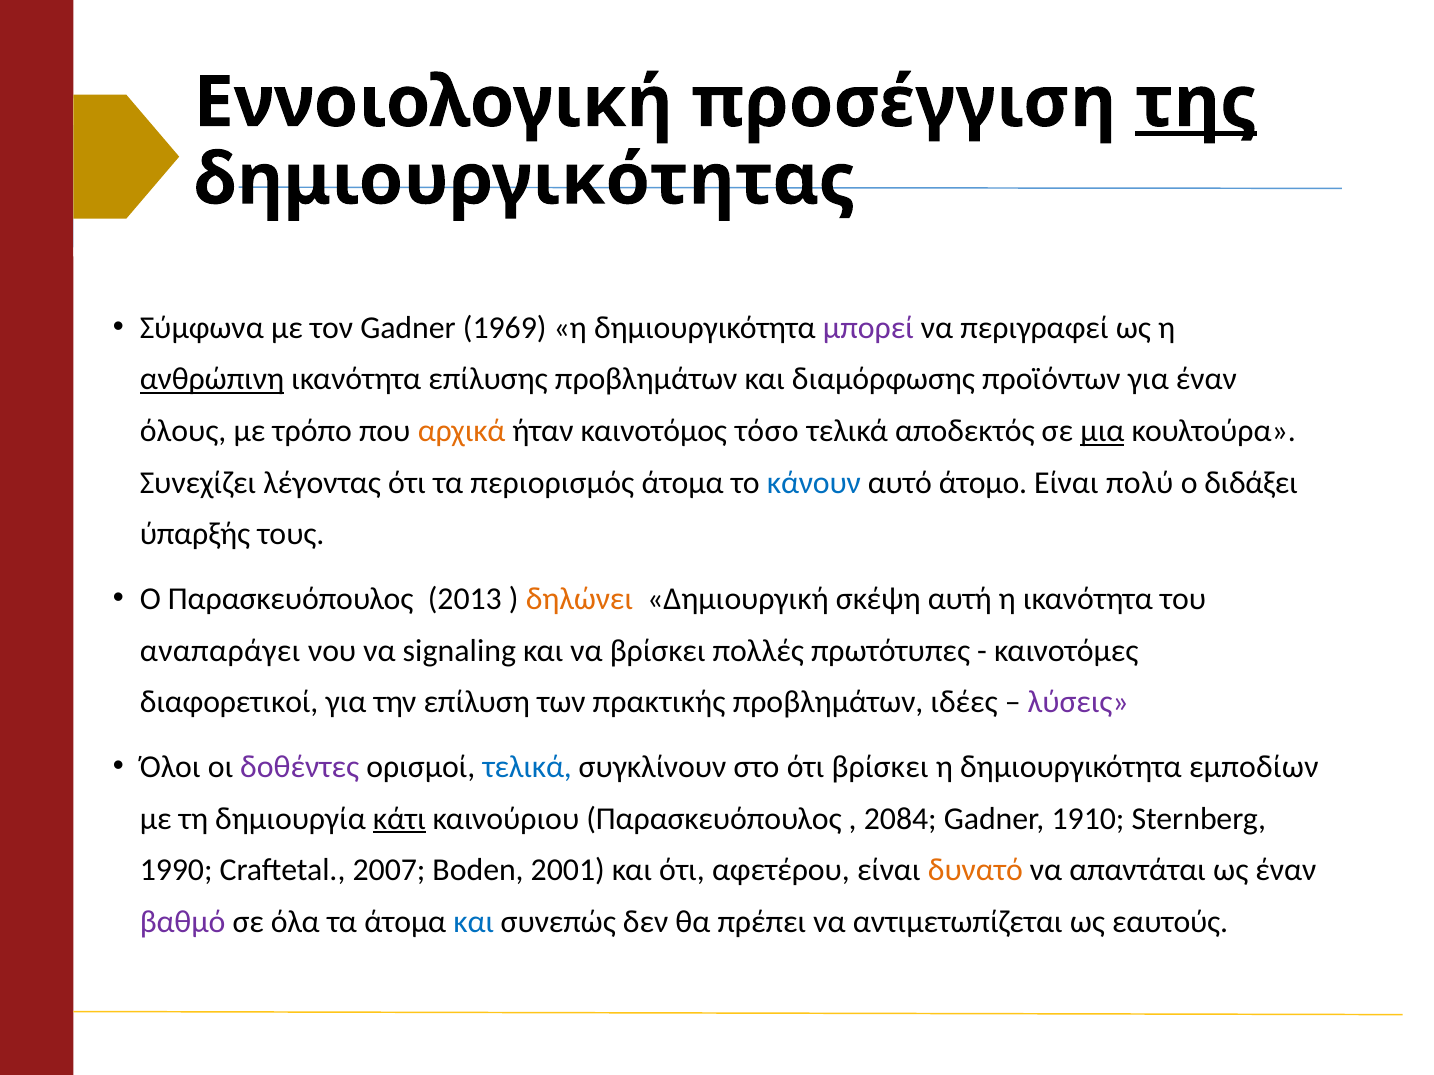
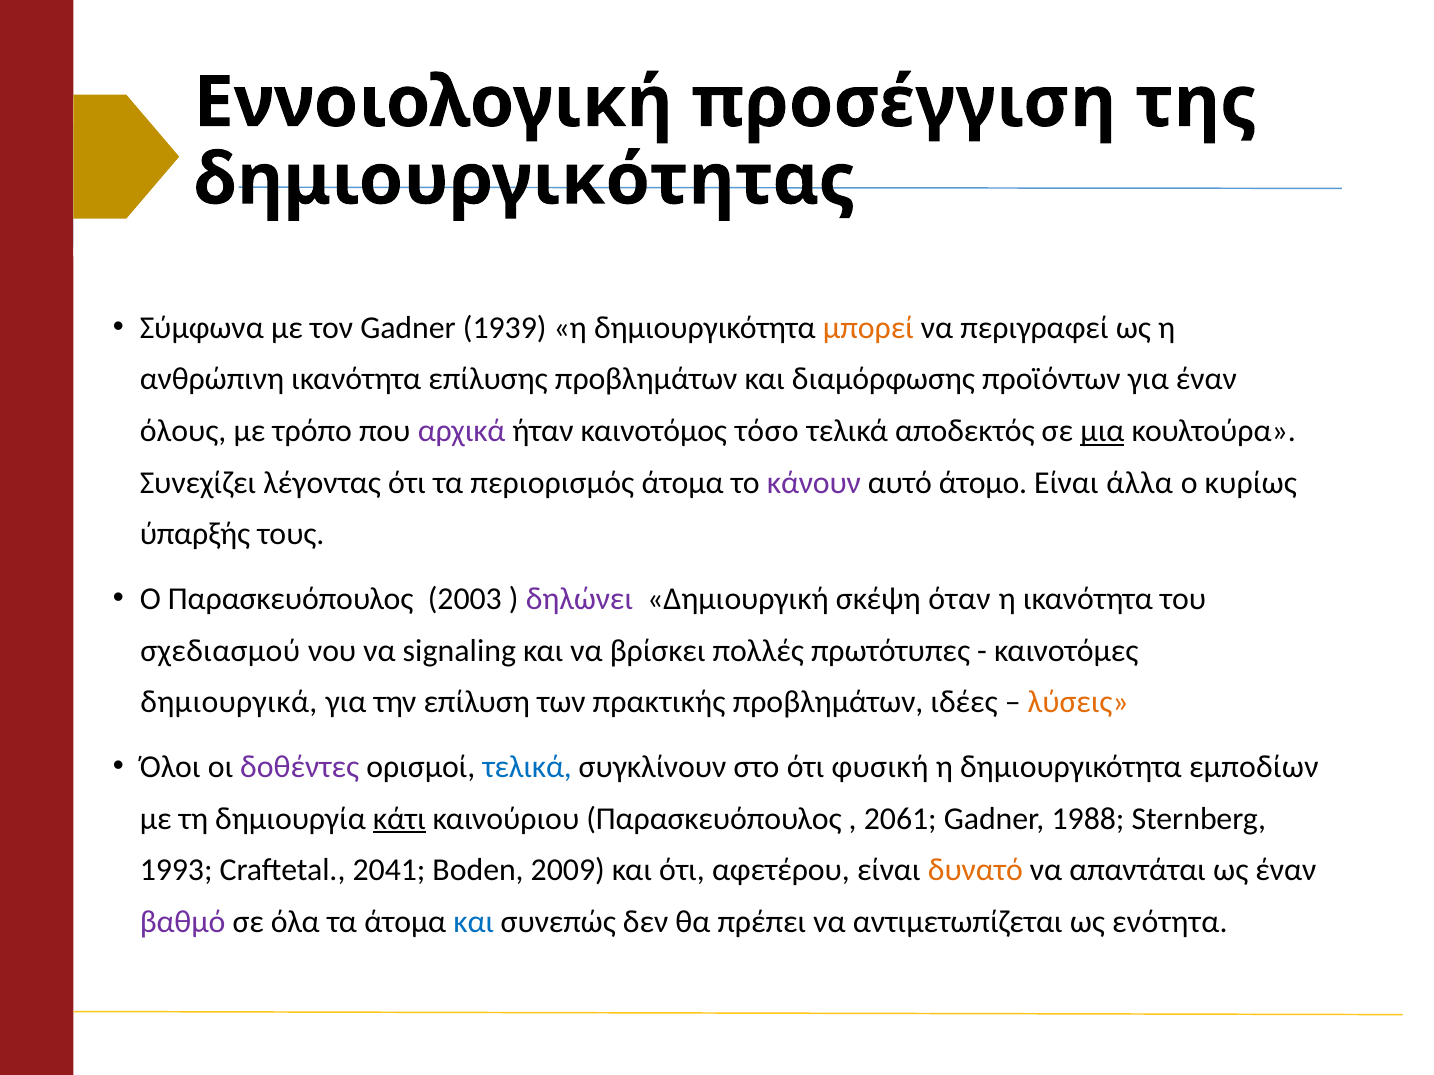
της underline: present -> none (1196, 103)
1969: 1969 -> 1939 (505, 328)
μπορεί colour: purple -> orange (868, 328)
ανθρώπινη underline: present -> none (212, 380)
αρχικά colour: orange -> purple (462, 431)
κάνουν colour: blue -> purple (814, 483)
πολύ: πολύ -> άλλα (1140, 483)
διδάξει: διδάξει -> κυρίως (1251, 483)
2013: 2013 -> 2003 (465, 599)
δηλώνει colour: orange -> purple (579, 599)
αυτή: αυτή -> όταν (959, 599)
αναπαράγει: αναπαράγει -> σχεδιασμού (220, 651)
διαφορετικοί: διαφορετικοί -> δημιουργικά (229, 702)
λύσεις colour: purple -> orange (1078, 702)
ότι βρίσκει: βρίσκει -> φυσική (880, 767)
2084: 2084 -> 2061 (900, 819)
1910: 1910 -> 1988 (1088, 819)
1990: 1990 -> 1993 (176, 870)
2007: 2007 -> 2041 (389, 870)
2001: 2001 -> 2009 (568, 870)
εαυτούς: εαυτούς -> ενότητα (1170, 922)
